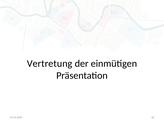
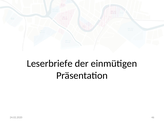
Vertretung: Vertretung -> Leserbriefe (50, 63)
